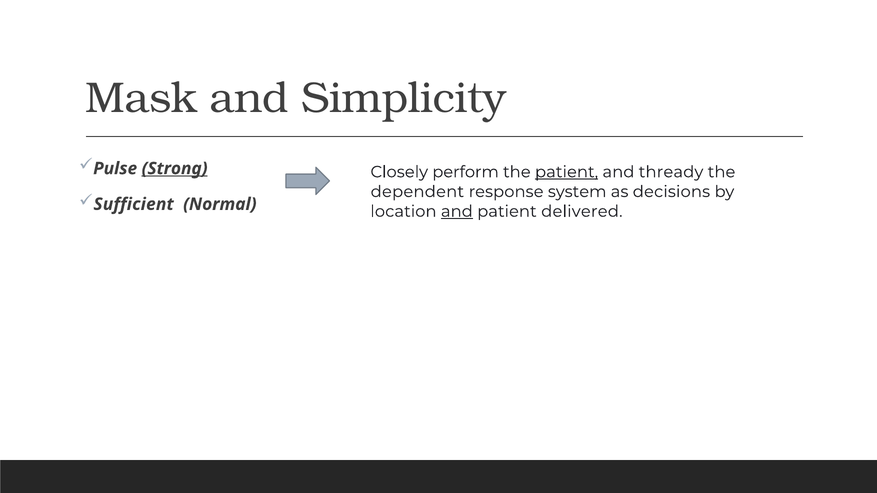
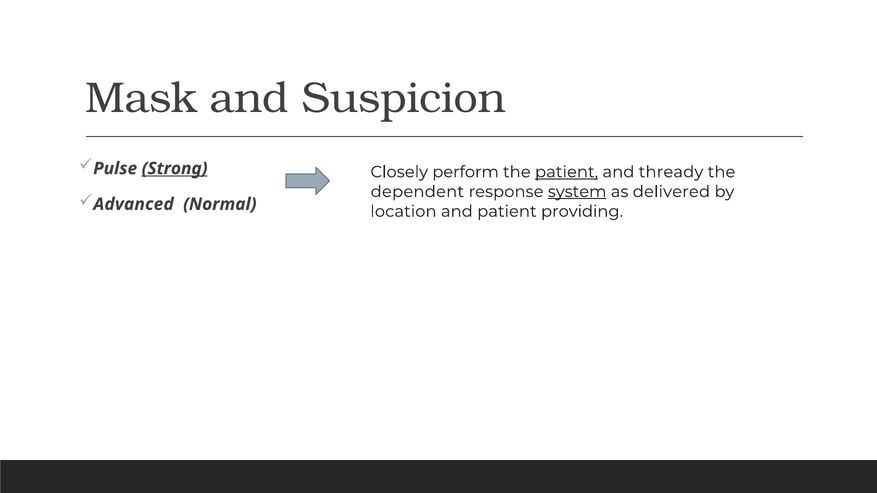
Simplicity: Simplicity -> Suspicion (404, 98)
system underline: none -> present (577, 192)
decisions: decisions -> delivered (671, 192)
Sufficient: Sufficient -> Advanced (134, 204)
and underline: present -> none (457, 211)
delivered: delivered -> providing (582, 211)
